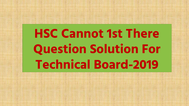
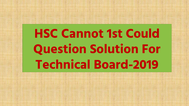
There: There -> Could (143, 34)
